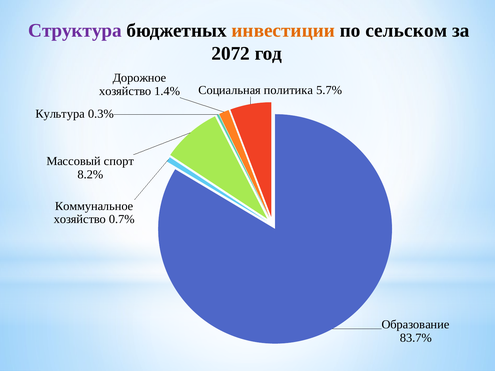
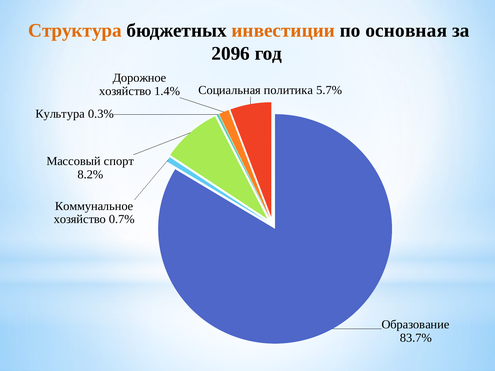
Структура colour: purple -> orange (75, 30)
сельском: сельском -> основная (406, 30)
2072: 2072 -> 2096 (231, 53)
